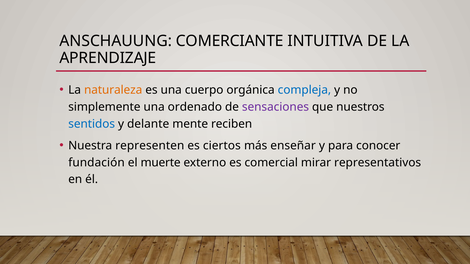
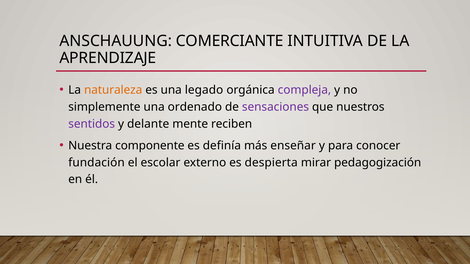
cuerpo: cuerpo -> legado (204, 90)
compleja colour: blue -> purple (304, 90)
sentidos colour: blue -> purple (92, 124)
representen: representen -> componente (150, 146)
ciertos: ciertos -> definía (222, 146)
muerte: muerte -> escolar (161, 163)
comercial: comercial -> despierta (271, 163)
representativos: representativos -> pedagogización (378, 163)
